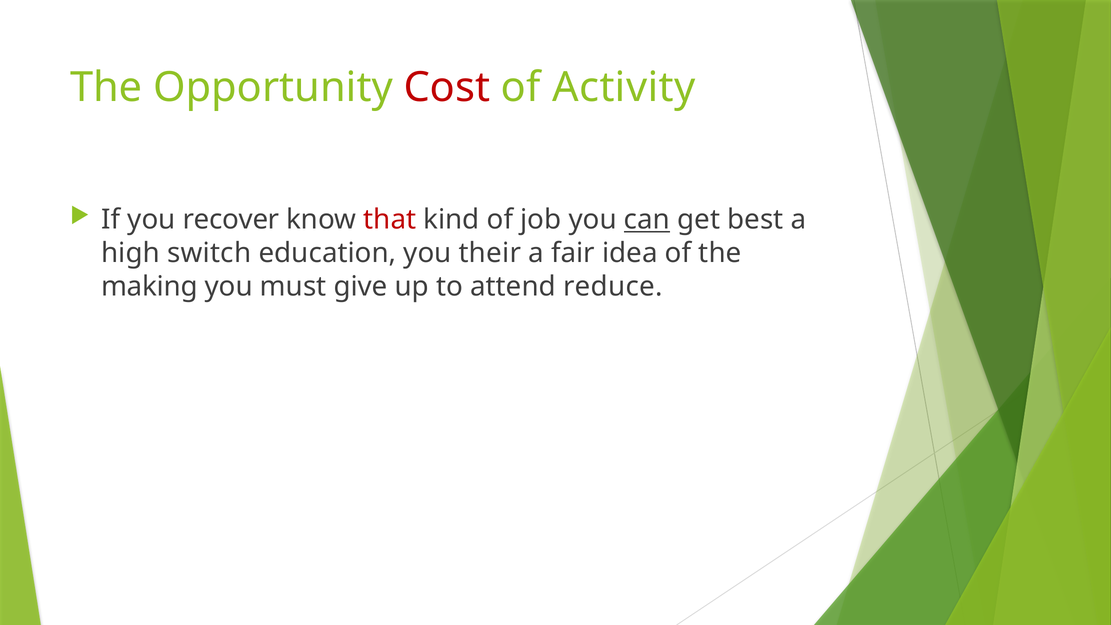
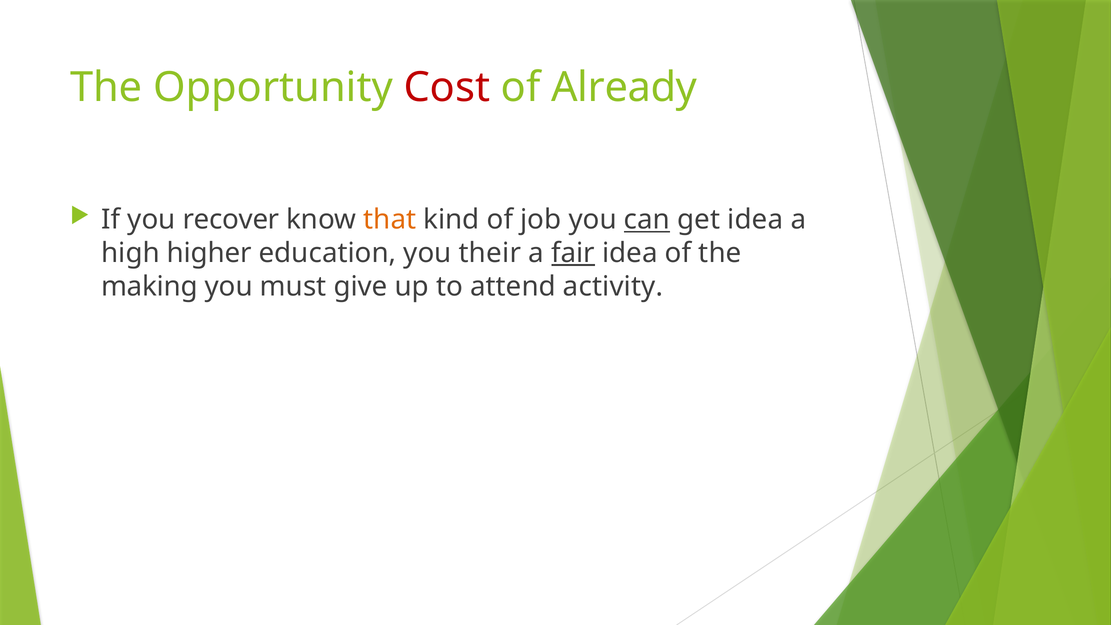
Activity: Activity -> Already (624, 88)
that colour: red -> orange (390, 220)
get best: best -> idea (755, 220)
switch: switch -> higher (209, 253)
fair underline: none -> present (573, 253)
reduce: reduce -> activity (613, 286)
